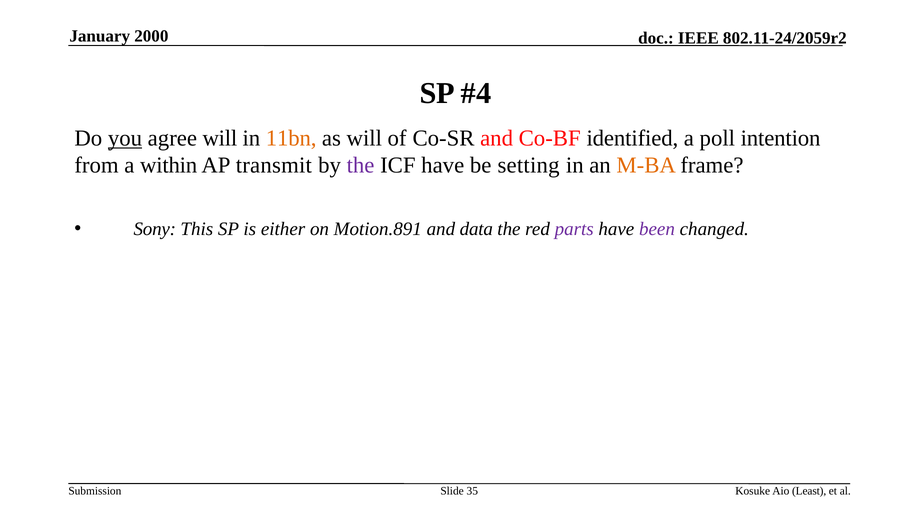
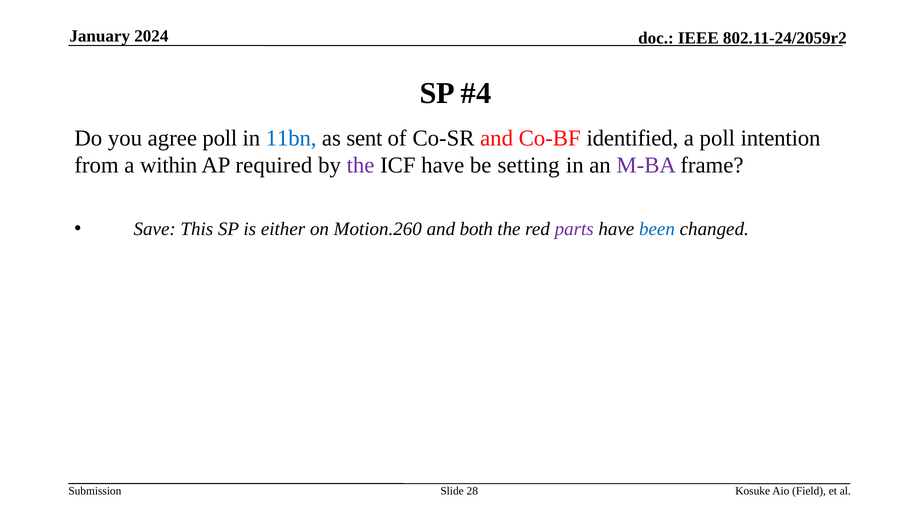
2000: 2000 -> 2024 (151, 36)
you underline: present -> none (125, 138)
agree will: will -> poll (220, 138)
11bn colour: orange -> blue (291, 138)
as will: will -> sent (364, 138)
transmit: transmit -> required (274, 166)
M-BA colour: orange -> purple (646, 166)
Sony: Sony -> Save (155, 229)
Motion.891: Motion.891 -> Motion.260 (378, 229)
data: data -> both (476, 229)
been colour: purple -> blue (657, 229)
35: 35 -> 28 (472, 491)
Least: Least -> Field (809, 491)
